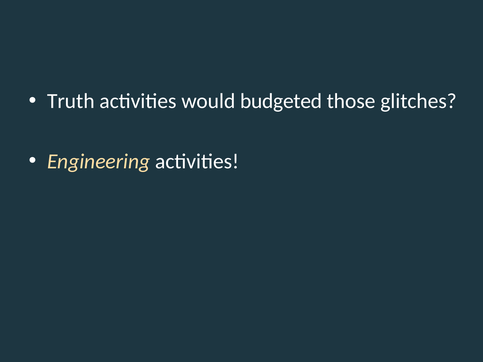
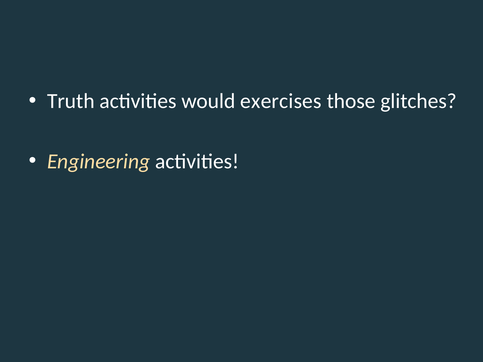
budgeted: budgeted -> exercises (281, 101)
